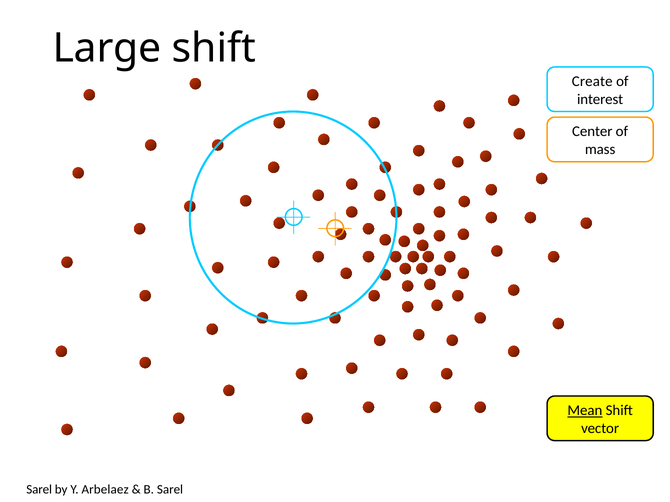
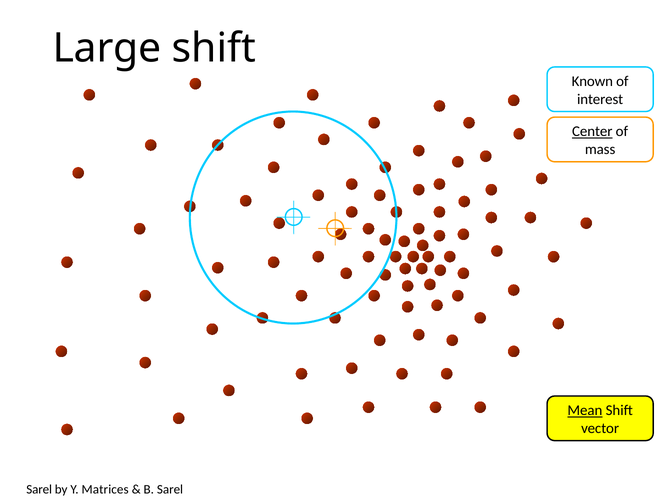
Create: Create -> Known (592, 81)
Center underline: none -> present (592, 132)
Arbelaez: Arbelaez -> Matrices (105, 490)
